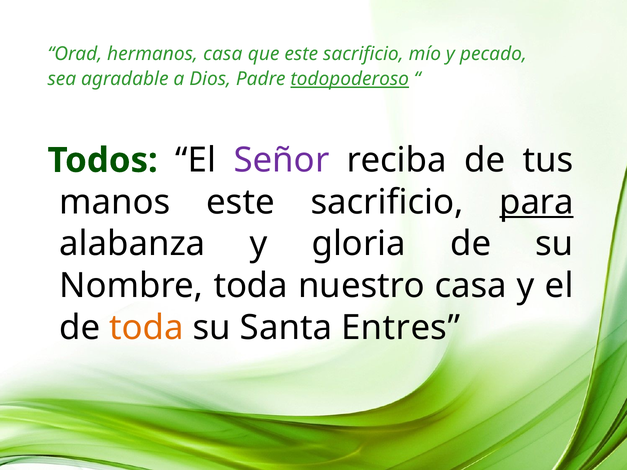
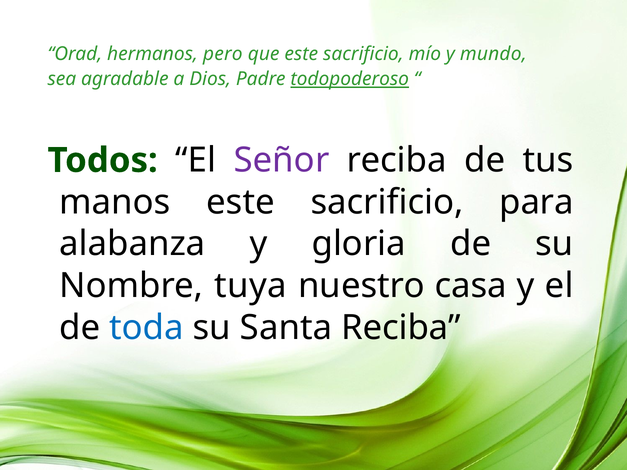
hermanos casa: casa -> pero (223, 54)
pecado: pecado -> mundo (493, 54)
para underline: present -> none (537, 202)
Nombre toda: toda -> tuya (250, 286)
toda colour: orange -> blue (147, 328)
Santa Entres: Entres -> Reciba (401, 328)
